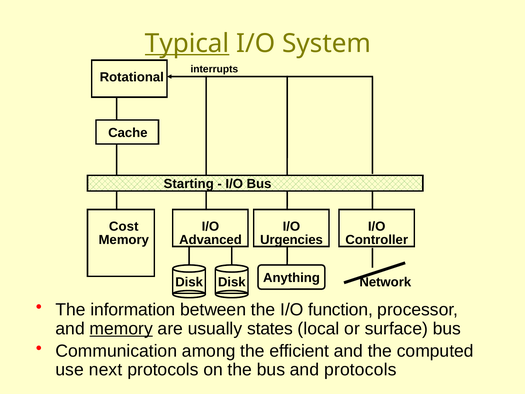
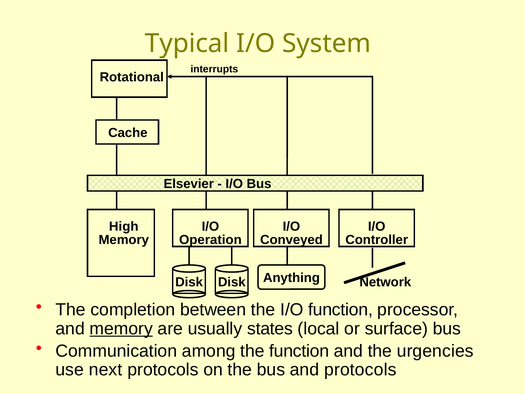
Typical underline: present -> none (187, 43)
Starting: Starting -> Elsevier (189, 184)
Cost: Cost -> High (124, 226)
Advanced: Advanced -> Operation (210, 240)
Urgencies: Urgencies -> Conveyed (291, 240)
information: information -> completion (133, 309)
the efficient: efficient -> function (299, 351)
computed: computed -> urgencies (435, 351)
